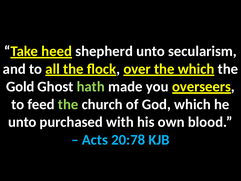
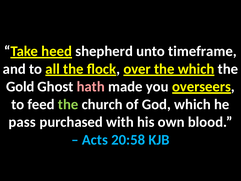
secularism: secularism -> timeframe (202, 51)
hath colour: light green -> pink (91, 87)
unto: unto -> pass (22, 122)
20:78: 20:78 -> 20:58 (128, 140)
